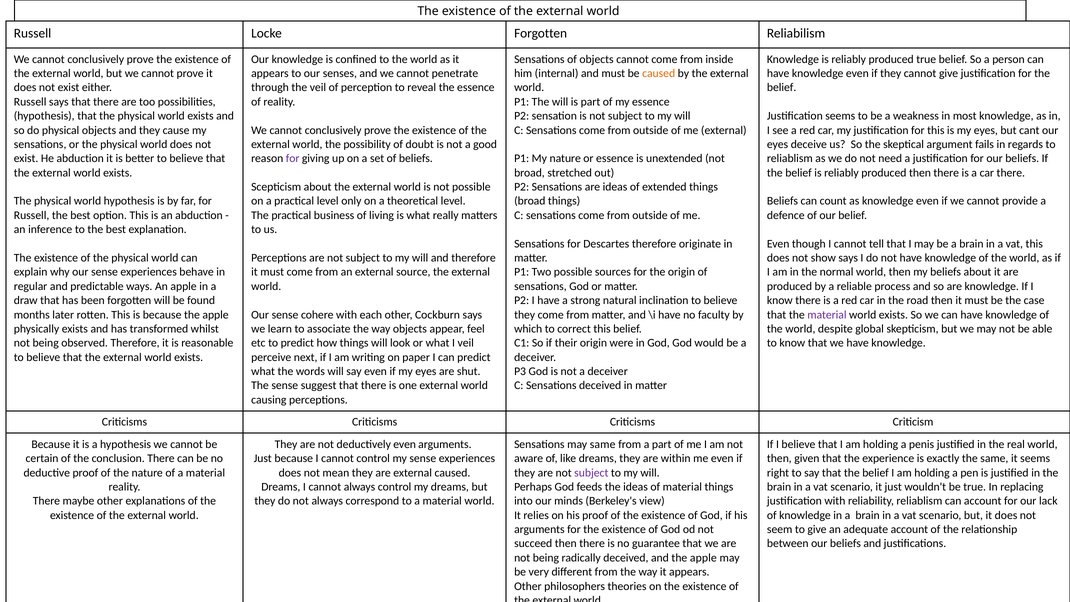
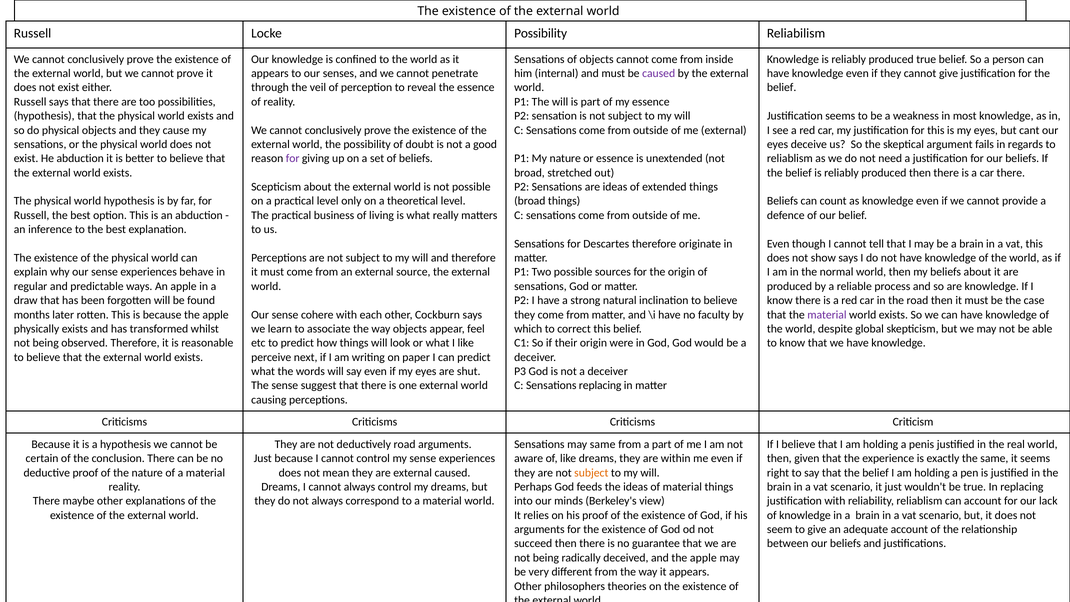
Locke Forgotten: Forgotten -> Possibility (541, 33)
caused colour: orange -> purple (659, 73)
I veil: veil -> like (466, 343)
Sensations deceived: deceived -> replacing (600, 386)
deductively even: even -> road (405, 444)
subject colour: purple -> orange (591, 473)
